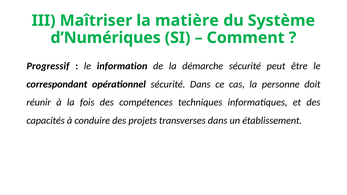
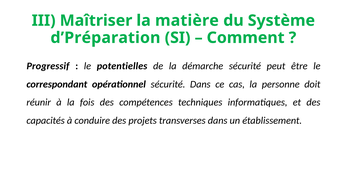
d’Numériques: d’Numériques -> d’Préparation (105, 38)
information: information -> potentielles (122, 66)
